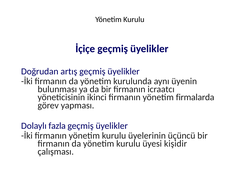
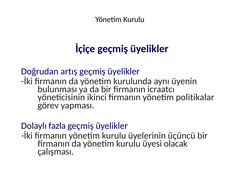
firmalarda: firmalarda -> politikalar (195, 97)
kişidir: kişidir -> olacak (176, 144)
